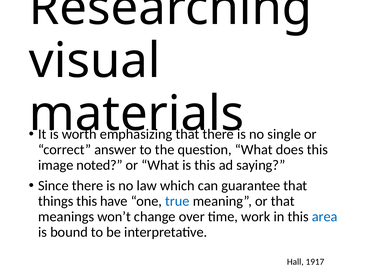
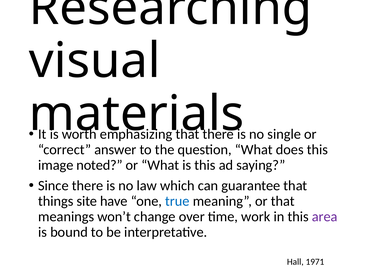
things this: this -> site (87, 201)
area colour: blue -> purple (325, 217)
1917: 1917 -> 1971 (315, 262)
